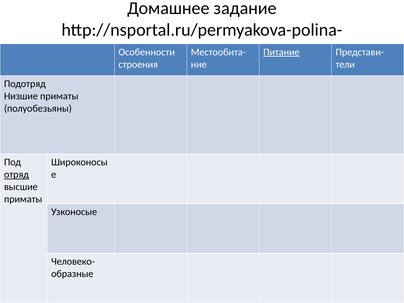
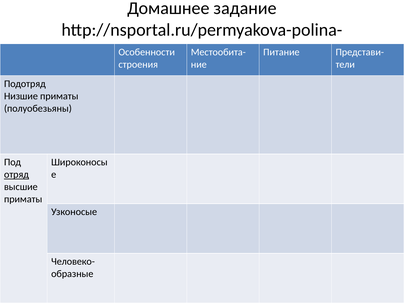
Питание underline: present -> none (281, 52)
